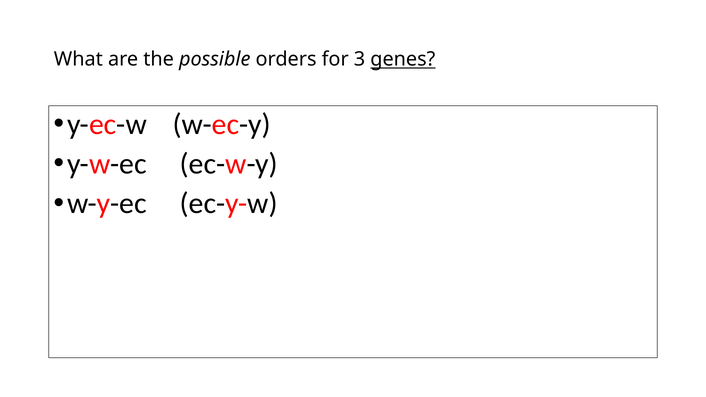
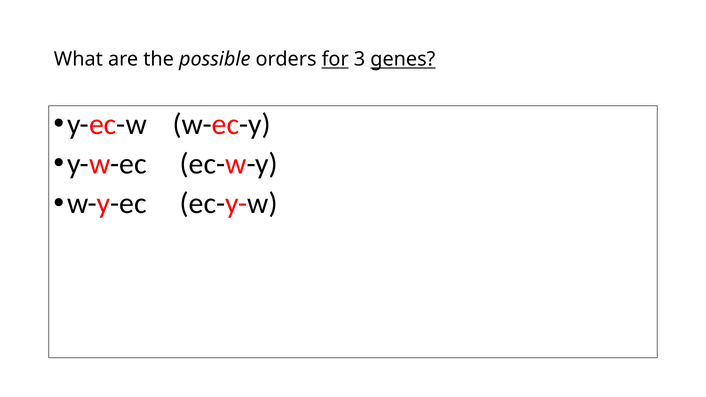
for underline: none -> present (335, 59)
